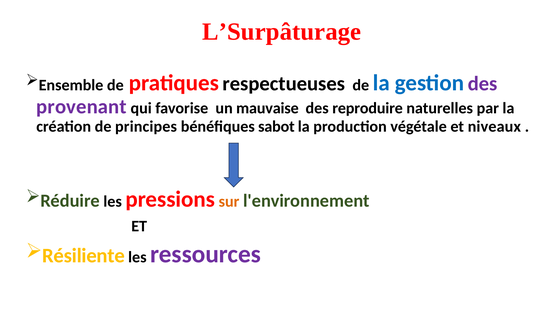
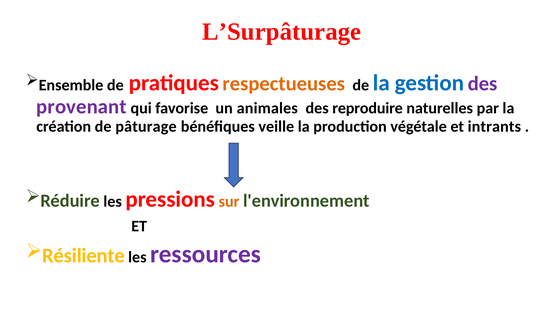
respectueuses colour: black -> orange (284, 84)
mauvaise: mauvaise -> animales (267, 108)
principes: principes -> pâturage (146, 127)
sabot: sabot -> veille (276, 127)
niveaux: niveaux -> intrants (494, 127)
